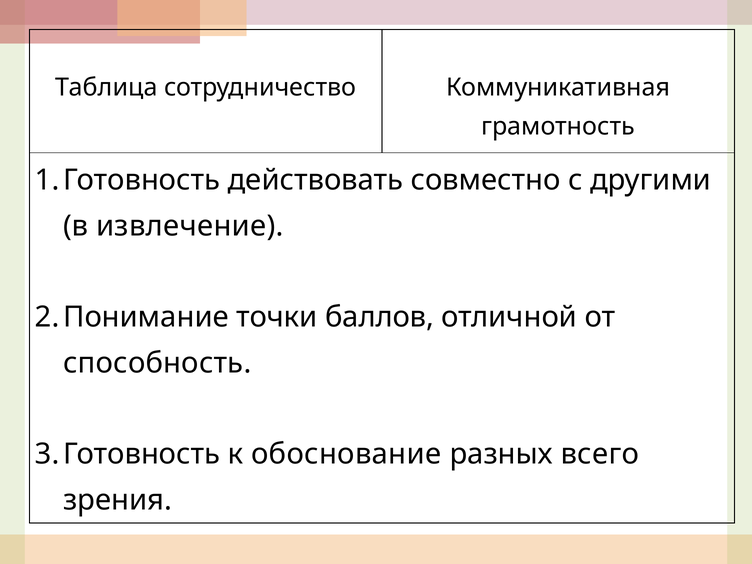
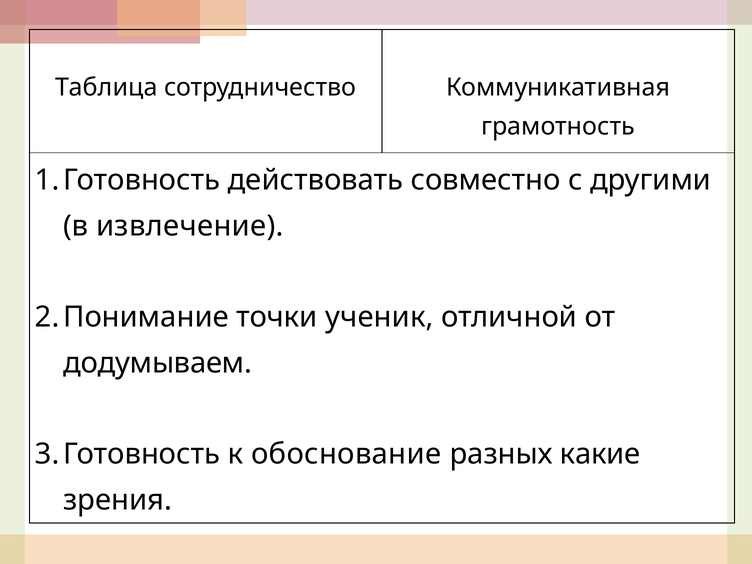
баллов: баллов -> ученик (379, 317)
способность: способность -> додумываем (158, 363)
всего: всего -> какие (600, 454)
